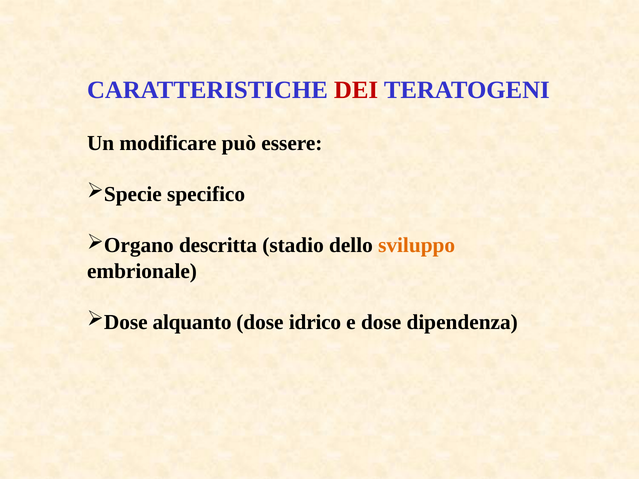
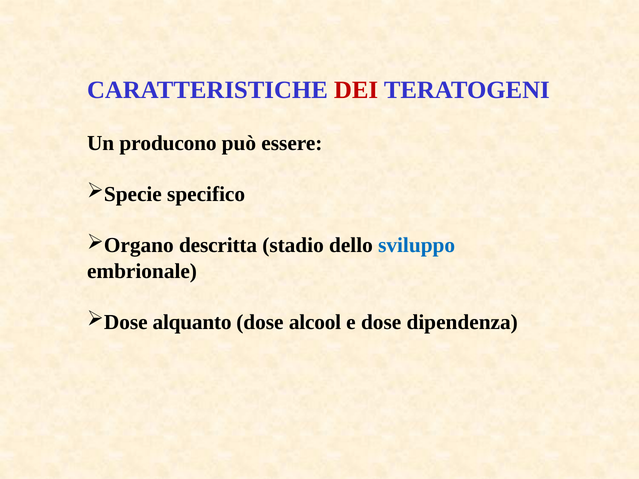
modificare: modificare -> producono (168, 143)
sviluppo colour: orange -> blue (417, 246)
idrico: idrico -> alcool (315, 322)
